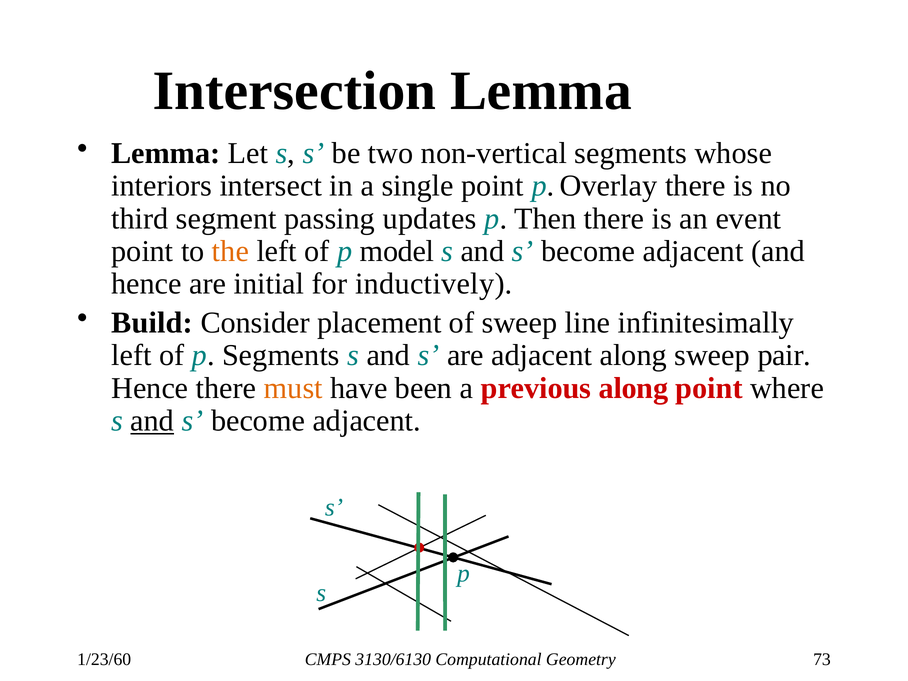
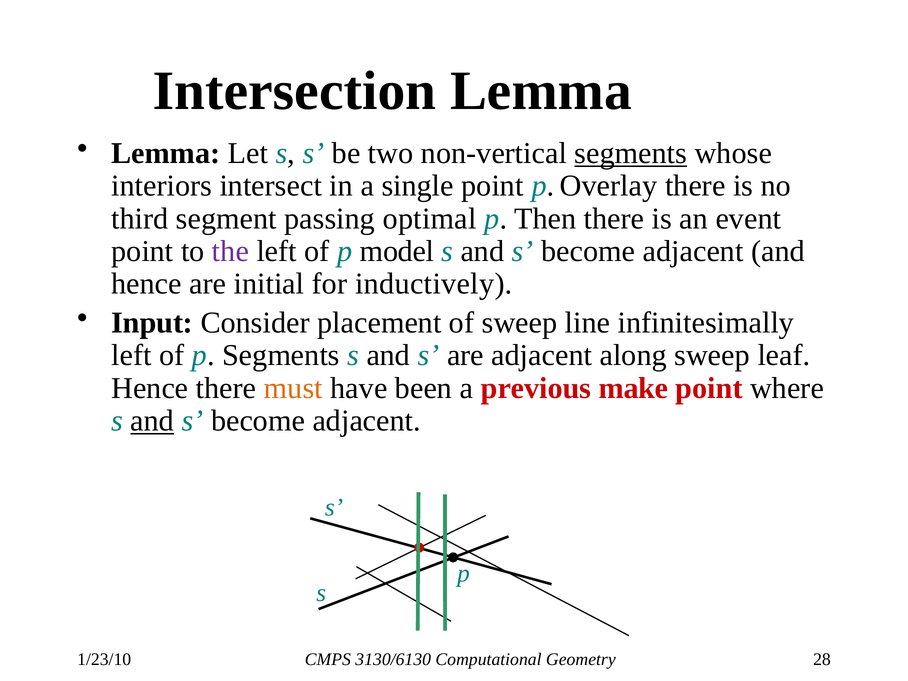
segments underline: none -> present (631, 153)
updates: updates -> optimal (430, 219)
the colour: orange -> purple (230, 251)
Build: Build -> Input (152, 323)
pair: pair -> leaf (784, 355)
previous along: along -> make (633, 388)
1/23/60: 1/23/60 -> 1/23/10 (104, 660)
73: 73 -> 28 (822, 660)
